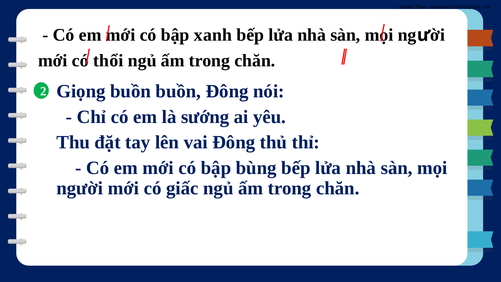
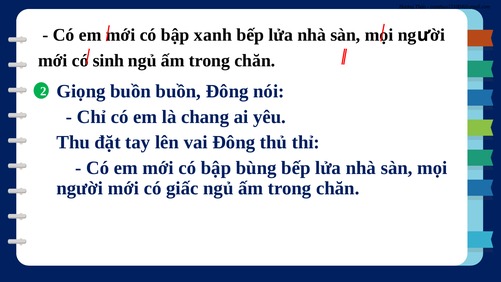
thổi: thổi -> sinh (108, 61)
sướng: sướng -> chang (205, 117)
